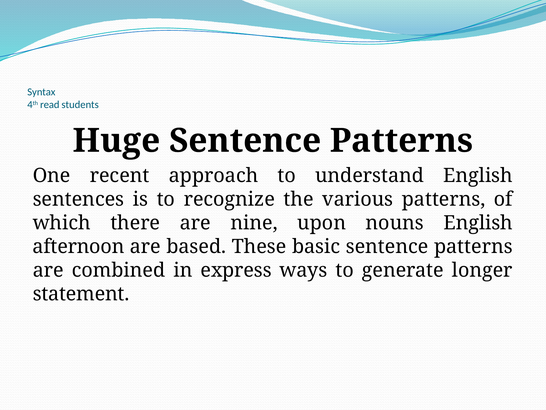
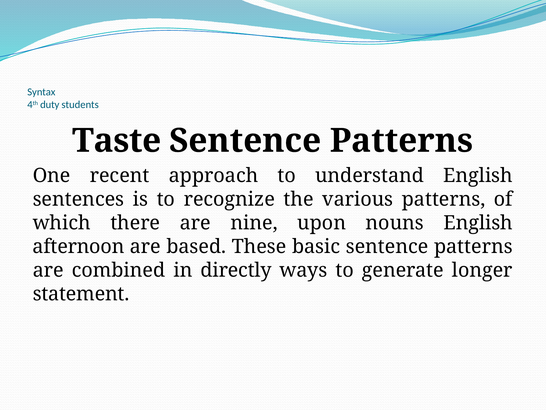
read: read -> duty (50, 105)
Huge: Huge -> Taste (117, 141)
express: express -> directly (236, 270)
